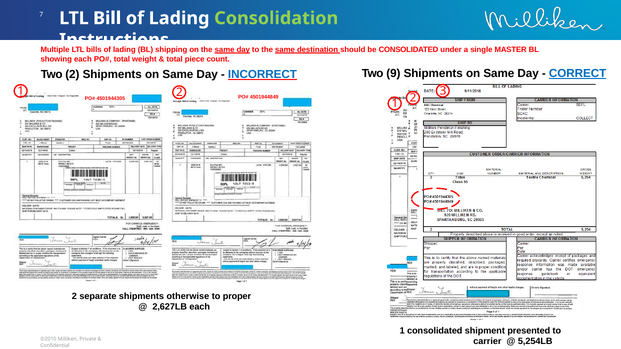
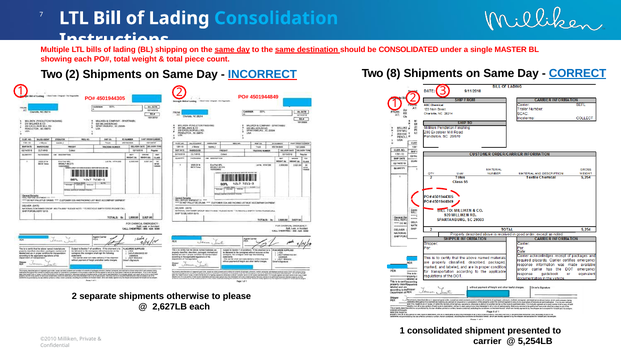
Consolidation colour: light green -> light blue (276, 18)
9: 9 -> 8 (393, 73)
proper: proper -> please (237, 296)
